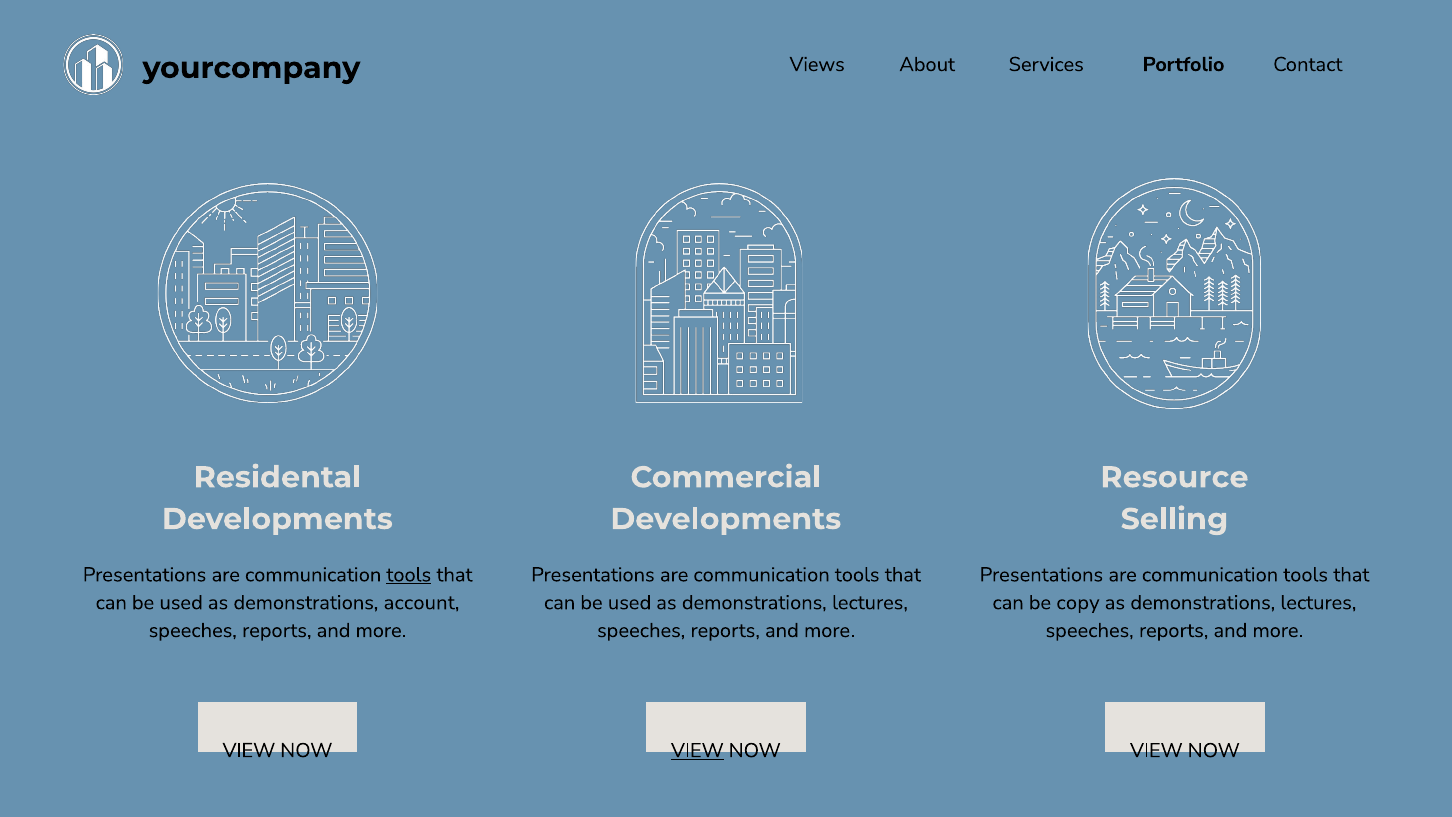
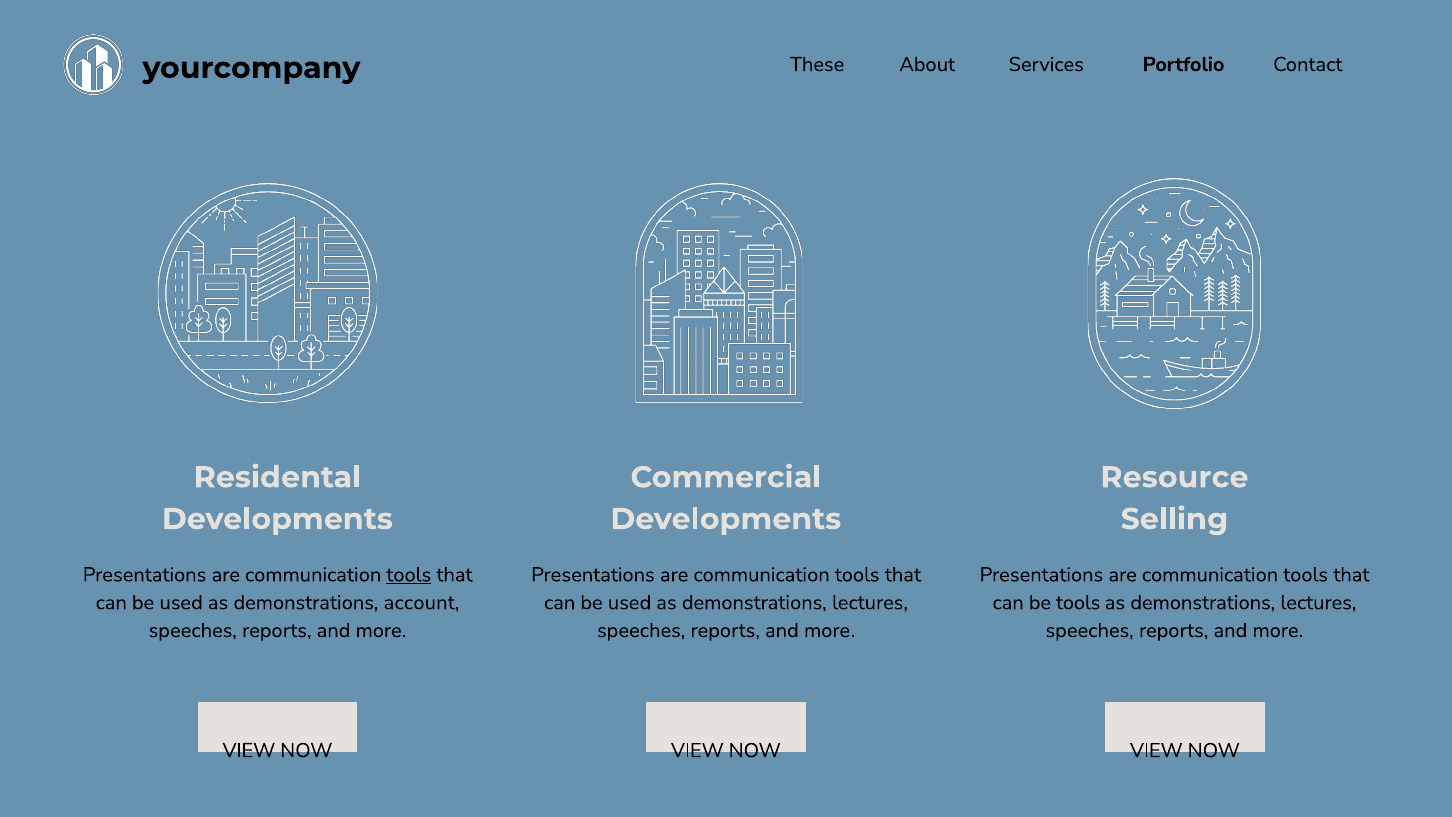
Views: Views -> These (817, 64)
be copy: copy -> tools (1078, 602)
VIEW underline: present -> none (697, 750)
